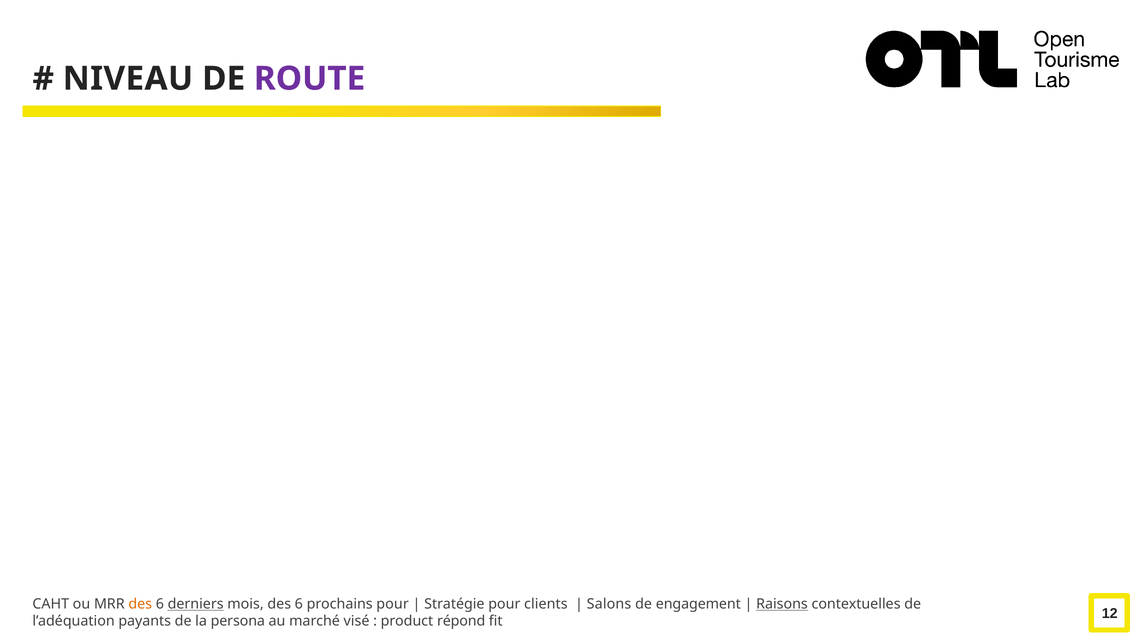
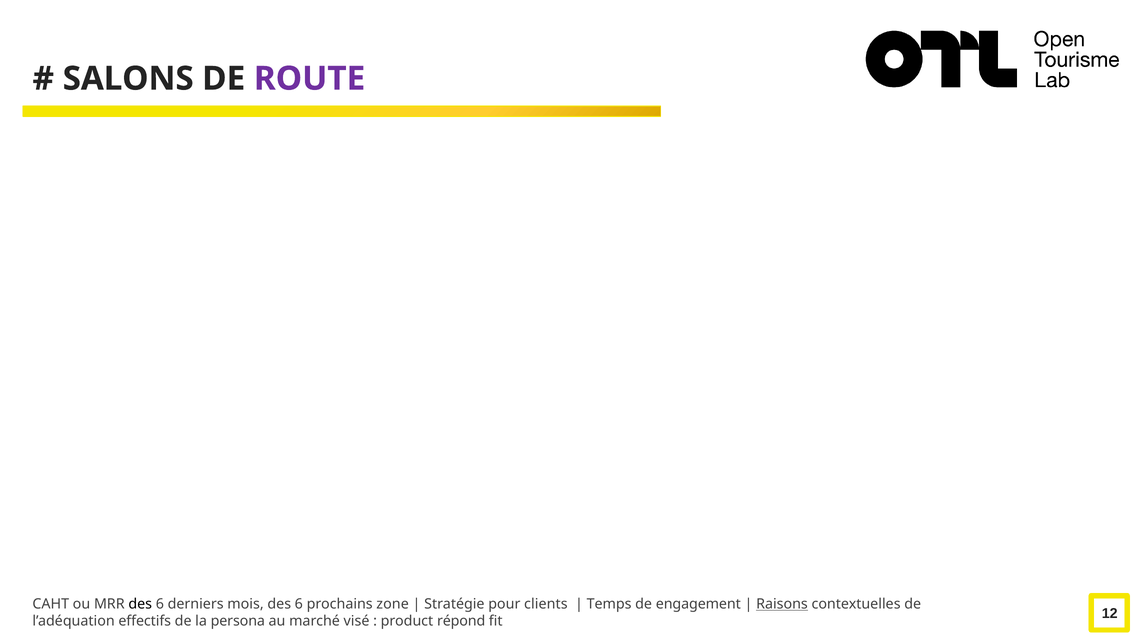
NIVEAU: NIVEAU -> SALONS (128, 79)
des colour: orange -> black (140, 605)
derniers underline: present -> none (196, 605)
prochains pour: pour -> zone (393, 605)
Salons: Salons -> Temps (609, 605)
payants: payants -> effectifs (145, 622)
